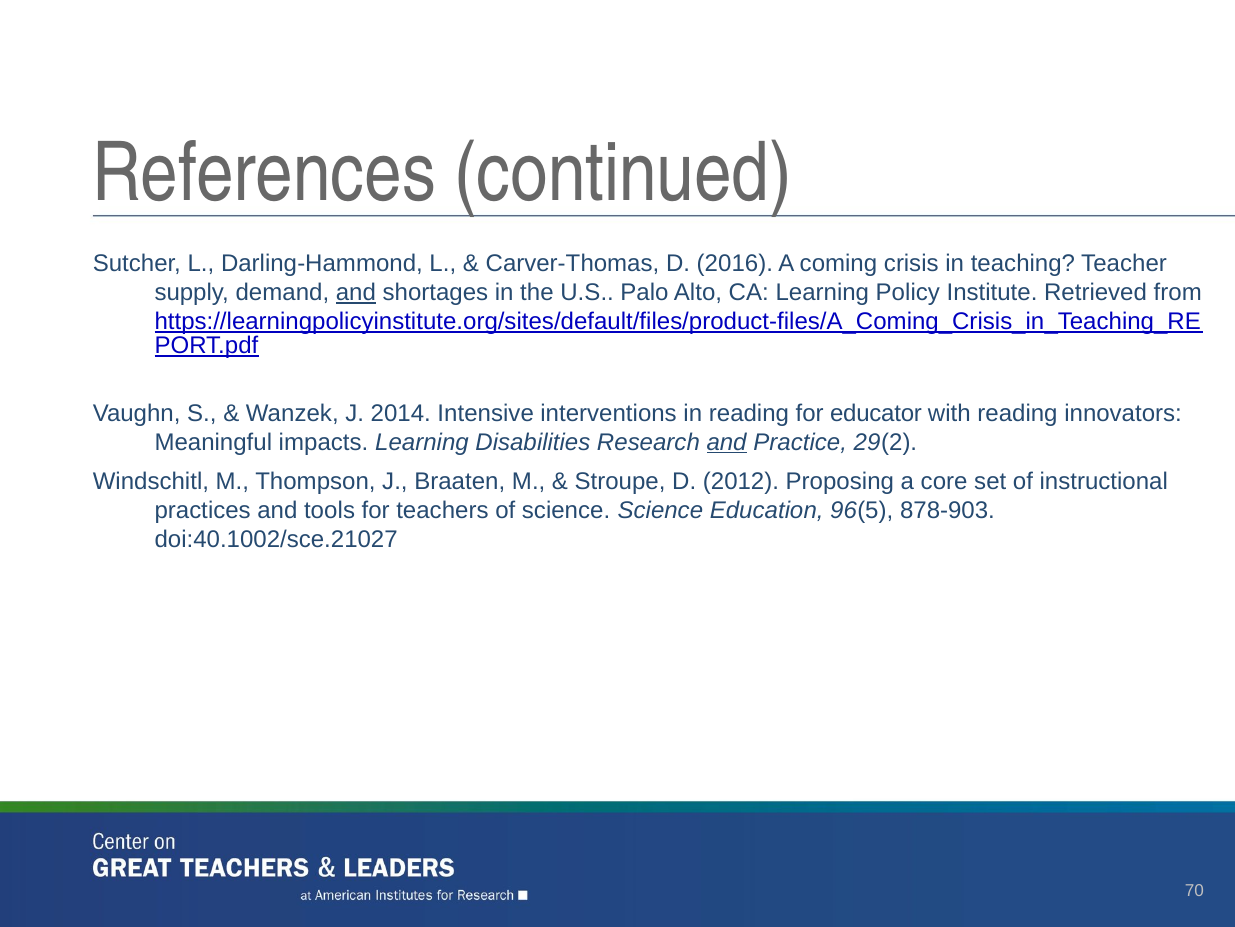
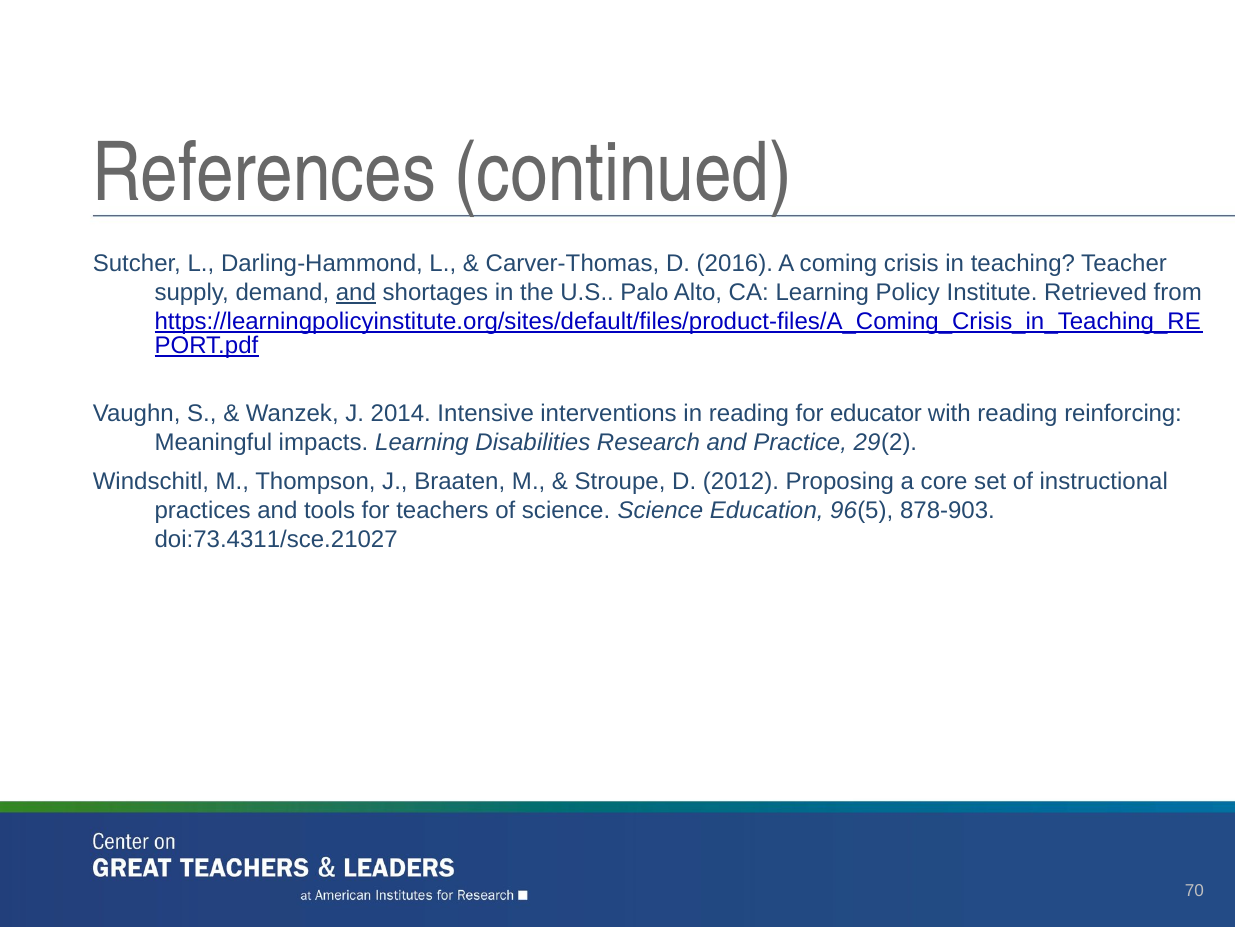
innovators: innovators -> reinforcing (1123, 413)
and underline: present -> none (727, 442)
doi:40.1002/sce.21027: doi:40.1002/sce.21027 -> doi:73.4311/sce.21027 (276, 539)
